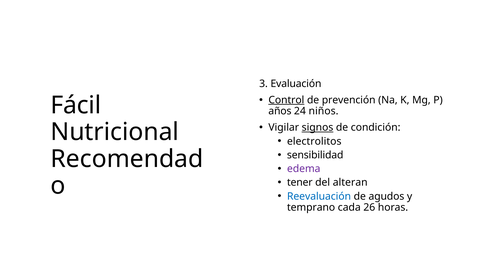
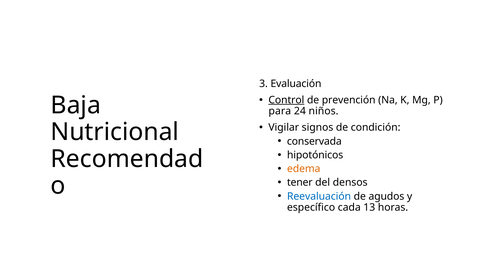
Fácil: Fácil -> Baja (76, 105)
años: años -> para (280, 111)
signos underline: present -> none (318, 127)
electrolitos: electrolitos -> conservada (314, 141)
sensibilidad: sensibilidad -> hipotónicos (315, 155)
edema colour: purple -> orange (304, 168)
alteran: alteran -> densos (350, 182)
temprano: temprano -> específico (311, 207)
26: 26 -> 13 (369, 207)
